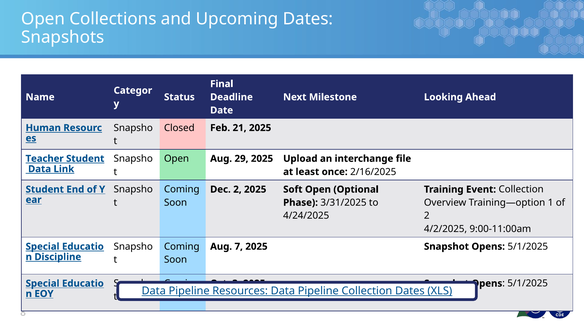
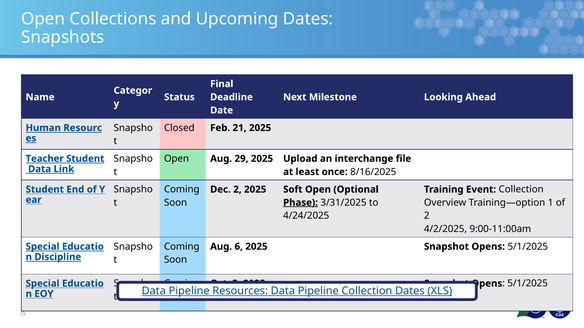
2/16/2025: 2/16/2025 -> 8/16/2025 (373, 172)
Phase underline: none -> present (301, 203)
7: 7 -> 6 (239, 247)
